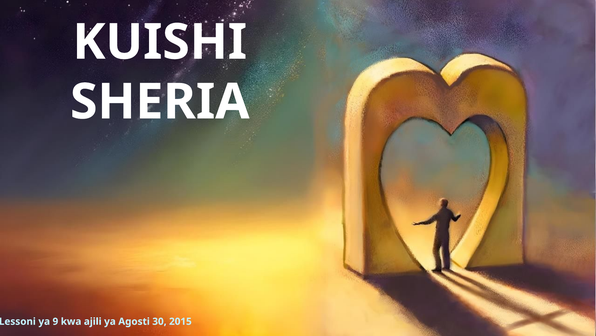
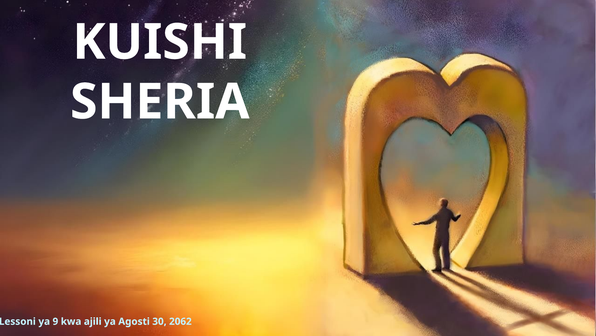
2015: 2015 -> 2062 (180, 321)
